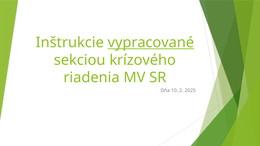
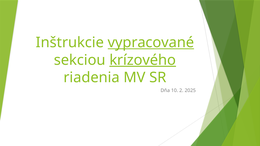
krízového underline: none -> present (143, 60)
